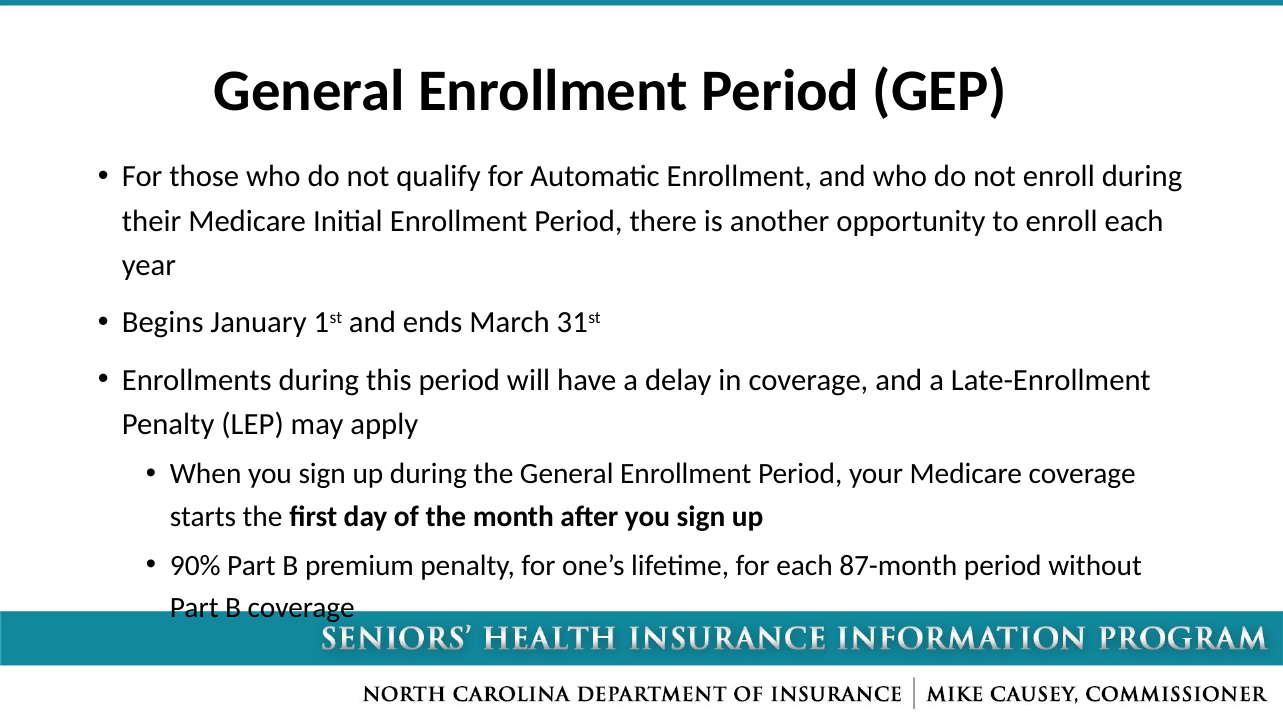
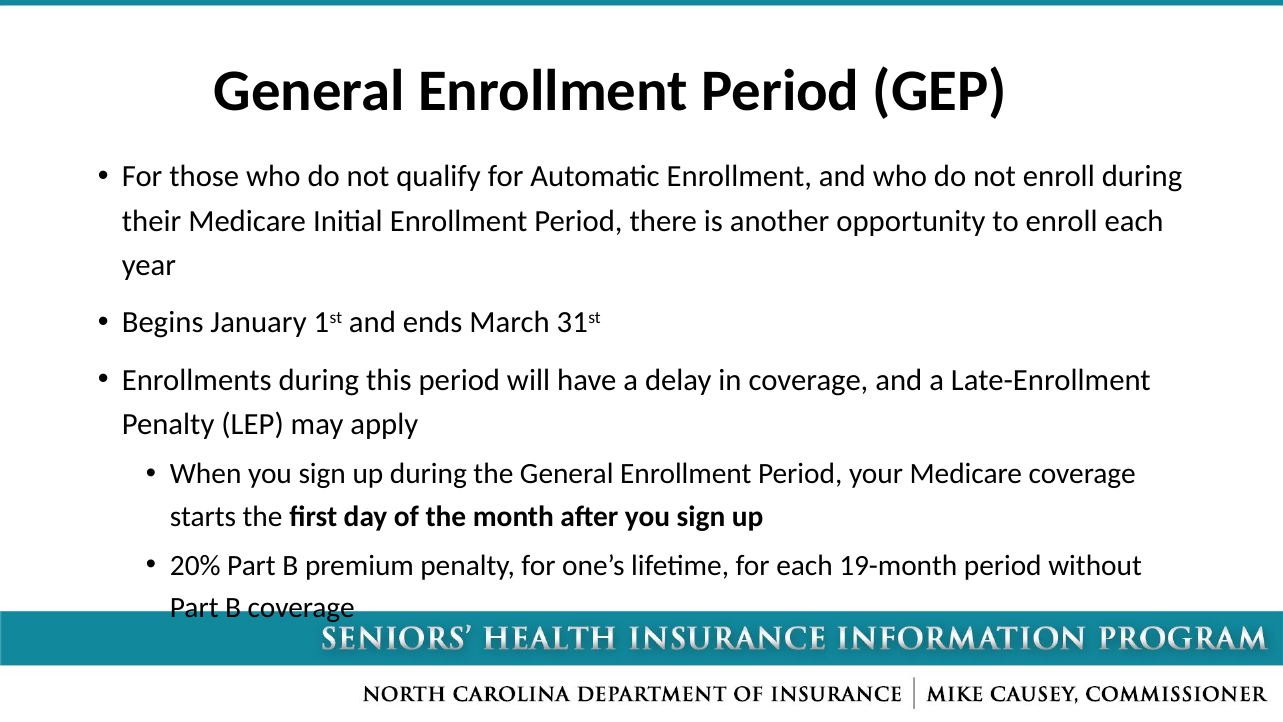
90%: 90% -> 20% (195, 565)
87-month: 87-month -> 19-month (898, 565)
